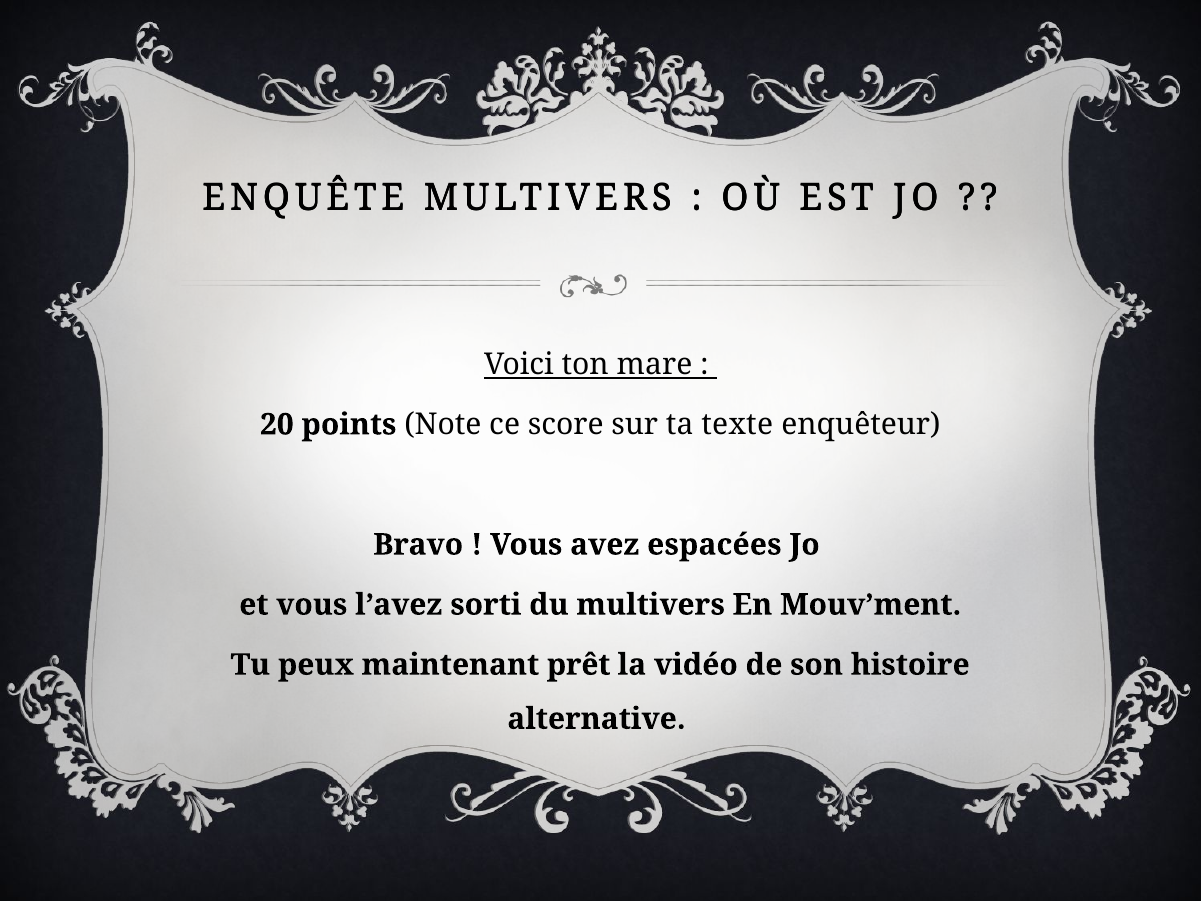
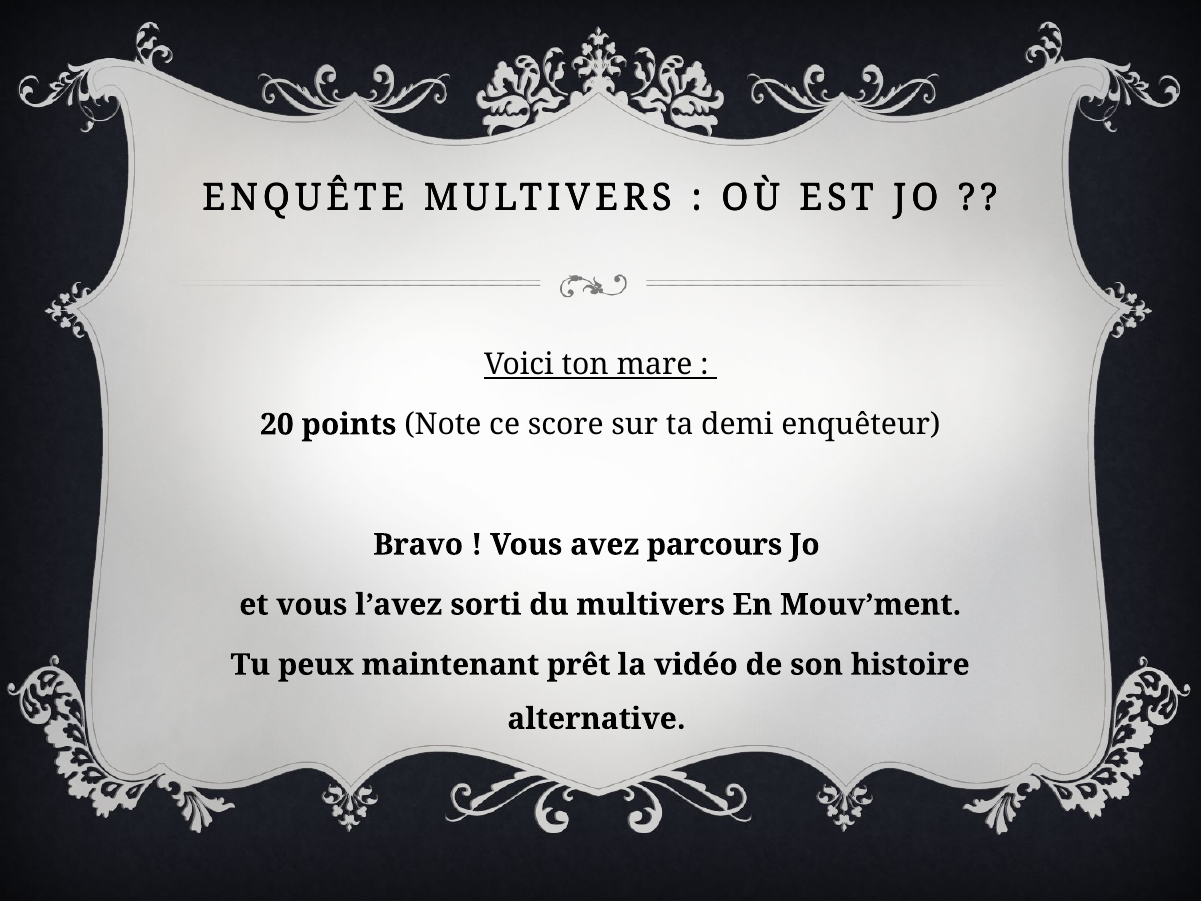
texte: texte -> demi (737, 424)
espacées: espacées -> parcours (715, 545)
